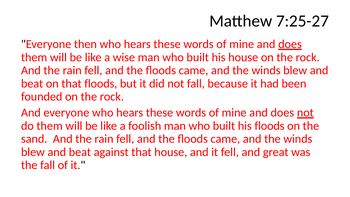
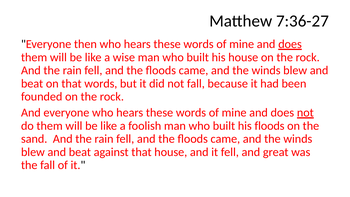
7:25-27: 7:25-27 -> 7:36-27 (302, 21)
that floods: floods -> words (101, 84)
